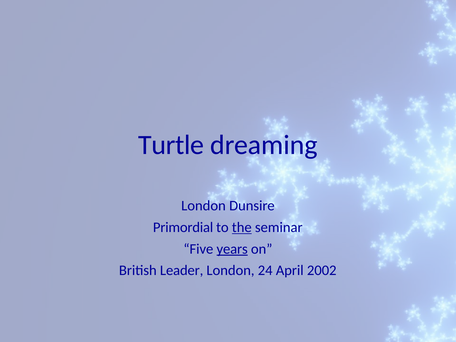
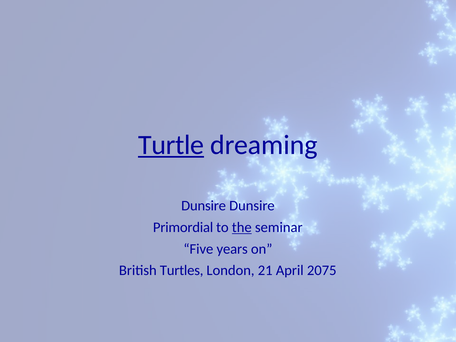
Turtle underline: none -> present (171, 145)
London: London -> Dunsire (204, 206)
years underline: present -> none (232, 249)
Leader: Leader -> Turtles (182, 270)
24: 24 -> 21 (265, 270)
2002: 2002 -> 2075 (322, 270)
